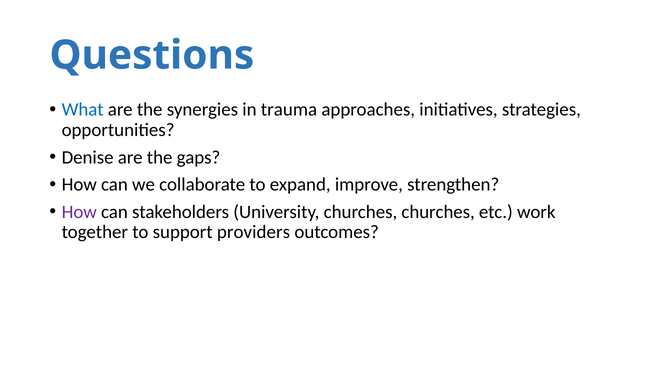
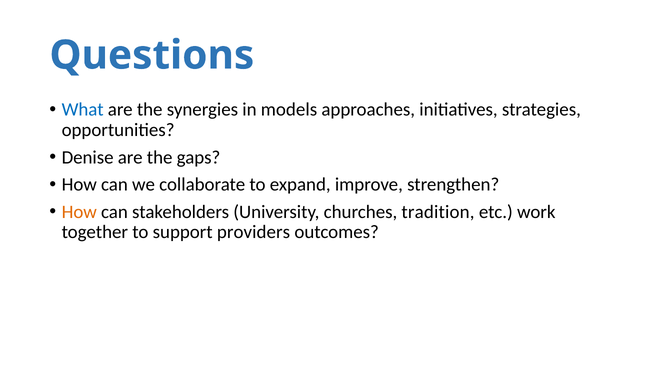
trauma: trauma -> models (289, 110)
How colour: purple -> orange (79, 212)
churches churches: churches -> tradition (438, 212)
